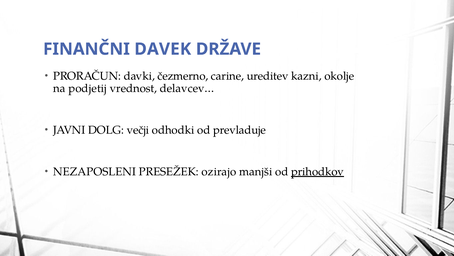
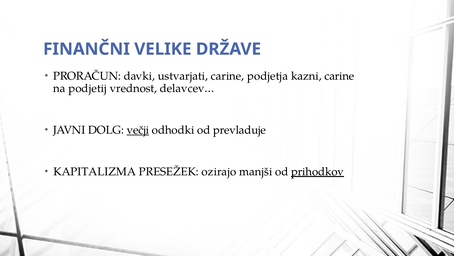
DAVEK: DAVEK -> VELIKE (163, 49)
čezmerno: čezmerno -> ustvarjati (183, 76)
ureditev: ureditev -> podjetja (268, 76)
kazni okolje: okolje -> carine (339, 76)
večji underline: none -> present (138, 130)
NEZAPOSLENI: NEZAPOSLENI -> KAPITALIZMA (95, 171)
